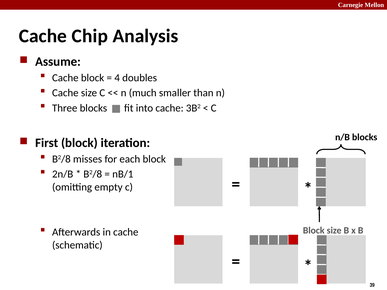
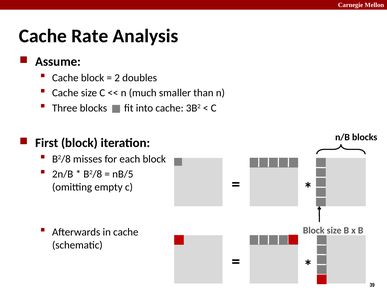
Chip: Chip -> Rate (90, 36)
4: 4 -> 2 (117, 78)
nB/1: nB/1 -> nB/5 (123, 174)
